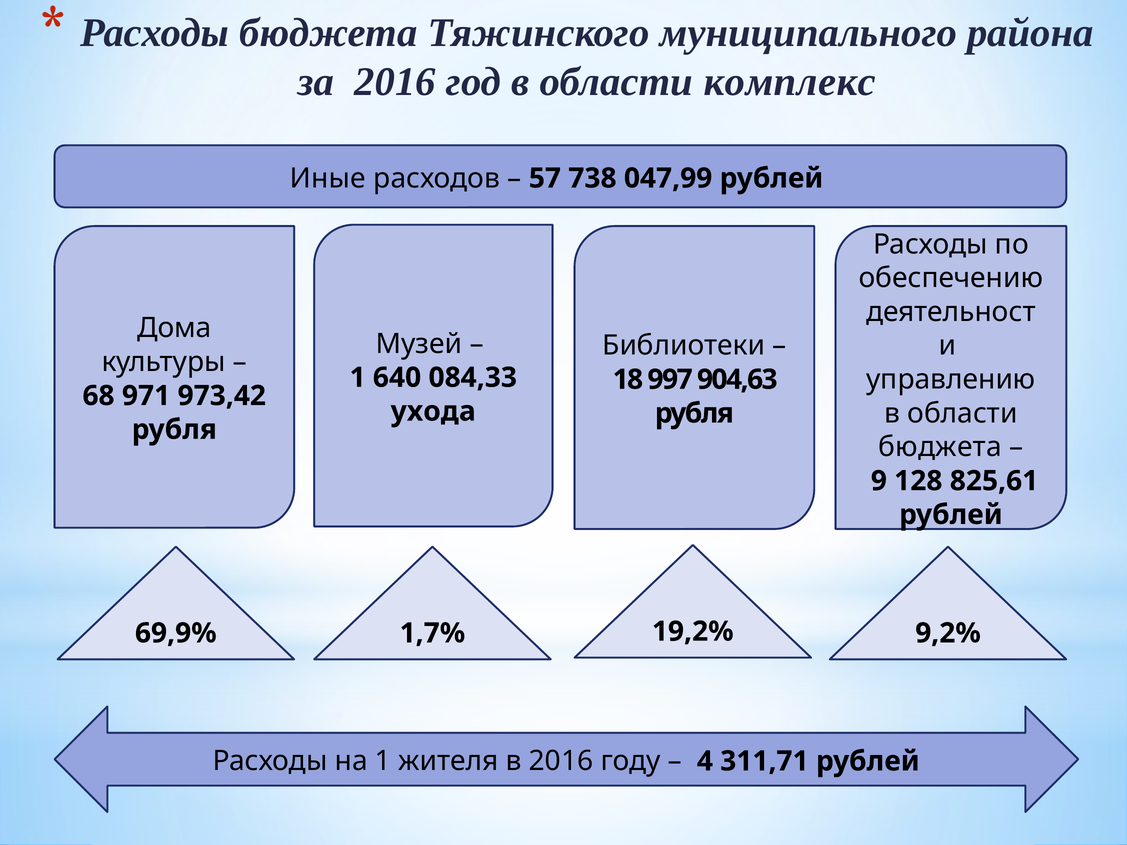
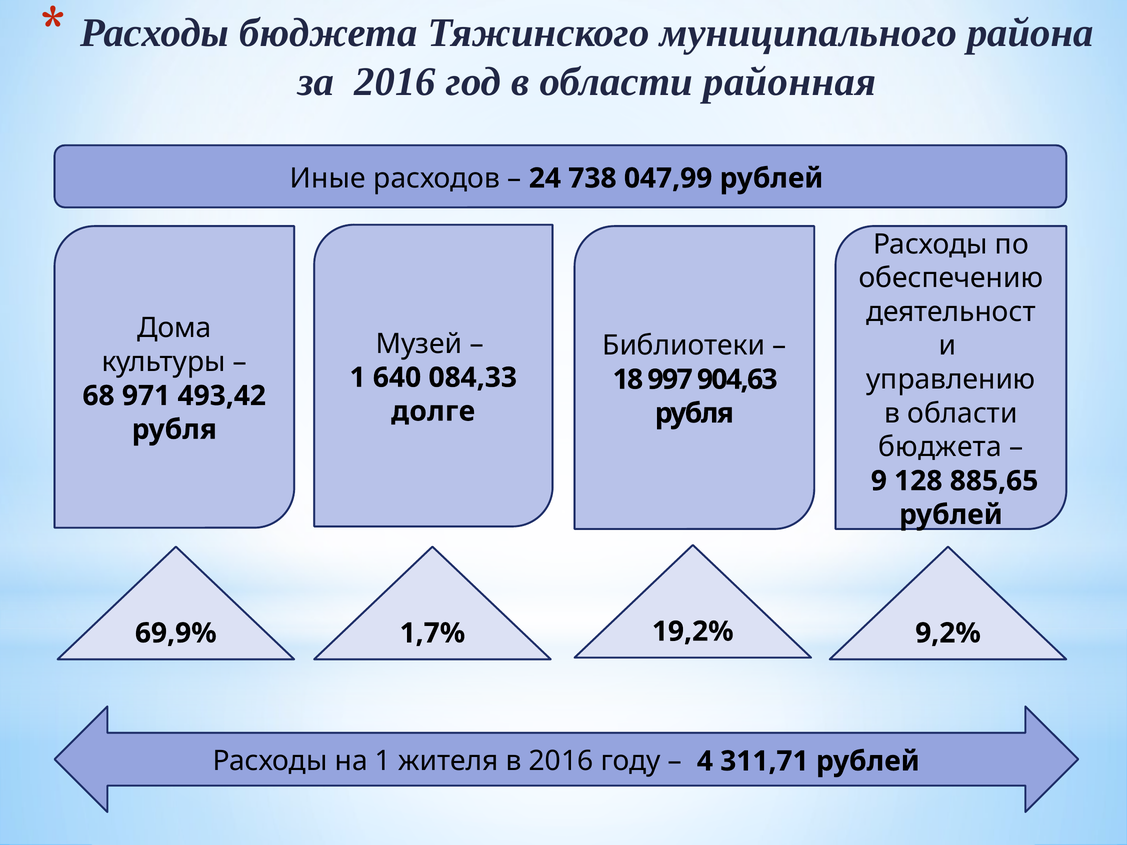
комплекс: комплекс -> районная (790, 82)
57: 57 -> 24 (545, 178)
973,42: 973,42 -> 493,42 (222, 396)
ухода: ухода -> долге (433, 411)
825,61: 825,61 -> 885,65 (994, 481)
